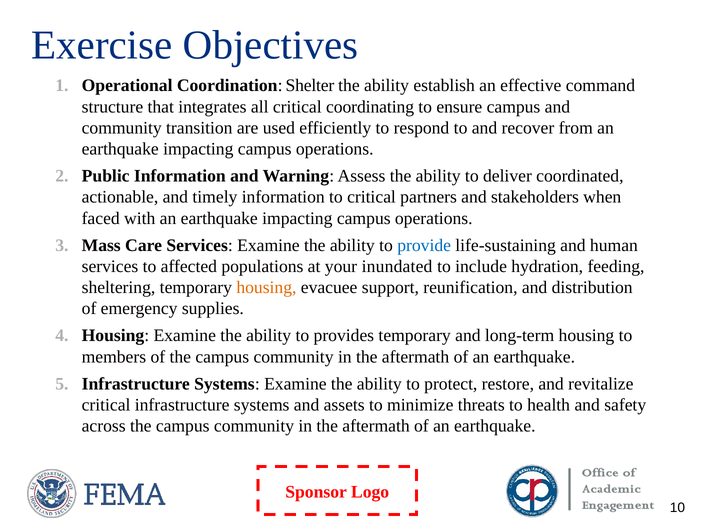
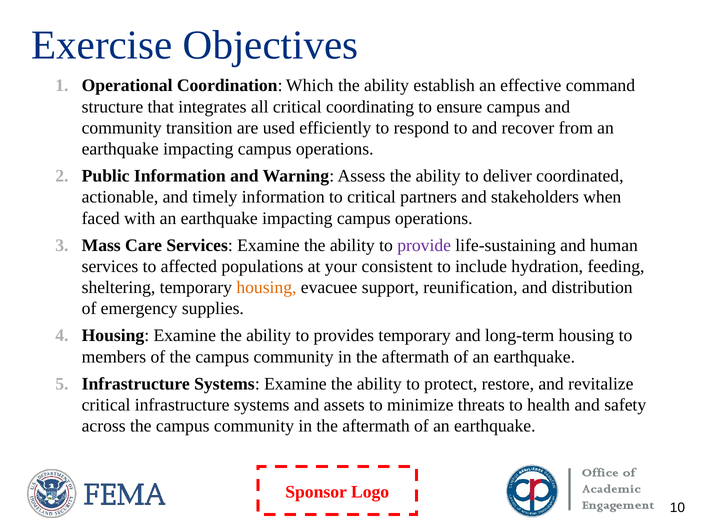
Shelter: Shelter -> Which (310, 86)
provide colour: blue -> purple (424, 245)
inundated: inundated -> consistent (397, 266)
